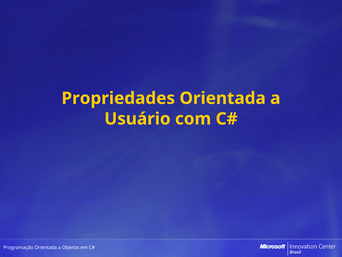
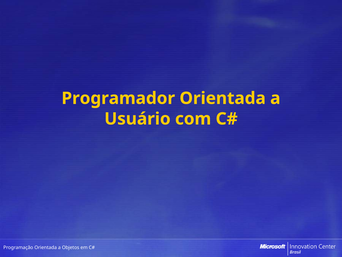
Propriedades: Propriedades -> Programador (118, 98)
